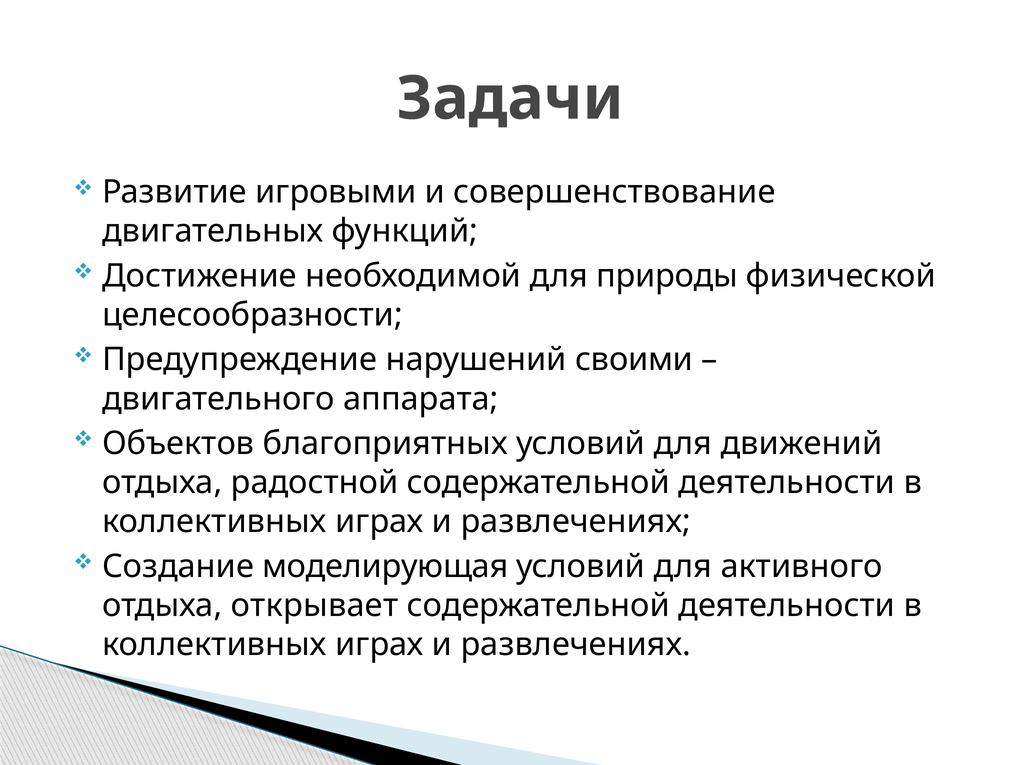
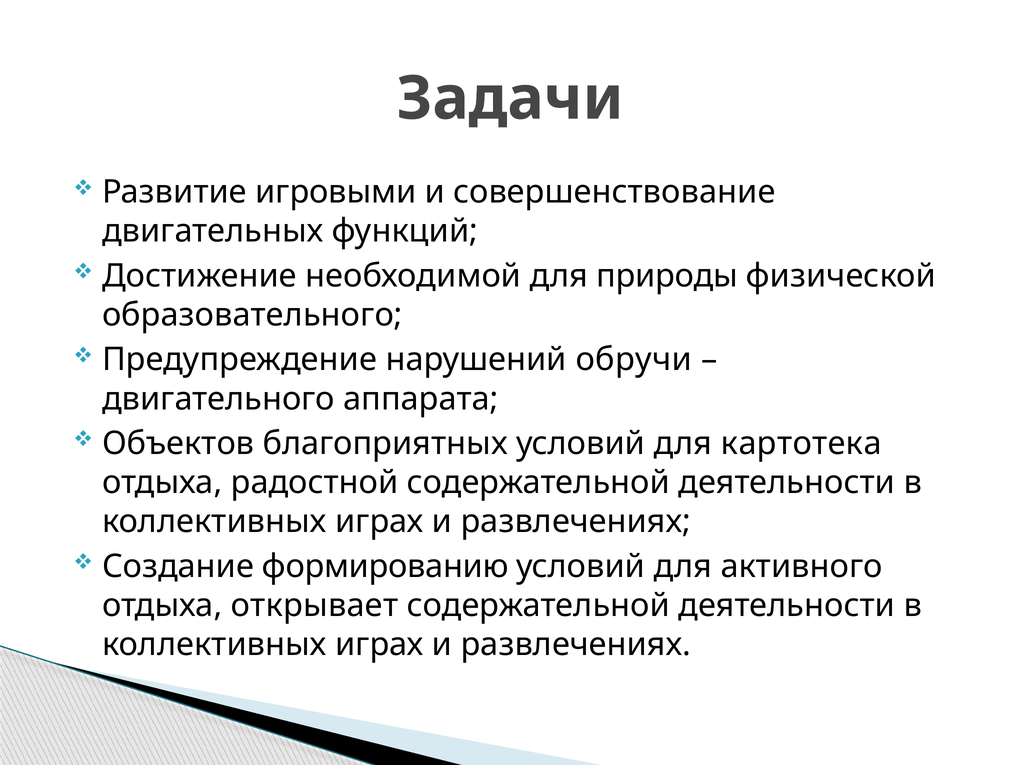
целесообразности: целесообразности -> образовательного (252, 315)
своими: своими -> обручи (634, 360)
движений: движений -> картотека (801, 444)
моделирующая: моделирующая -> формированию (385, 566)
